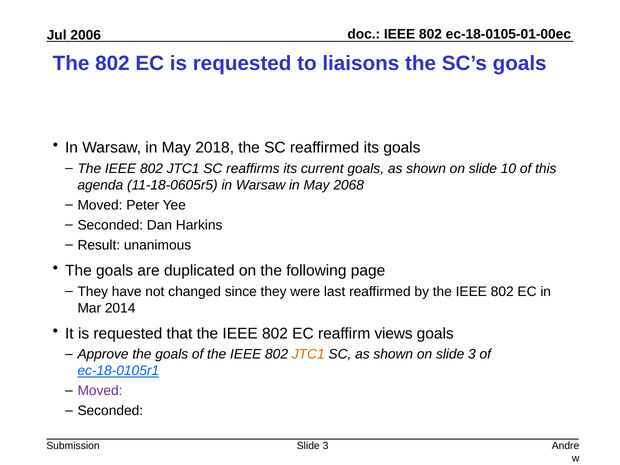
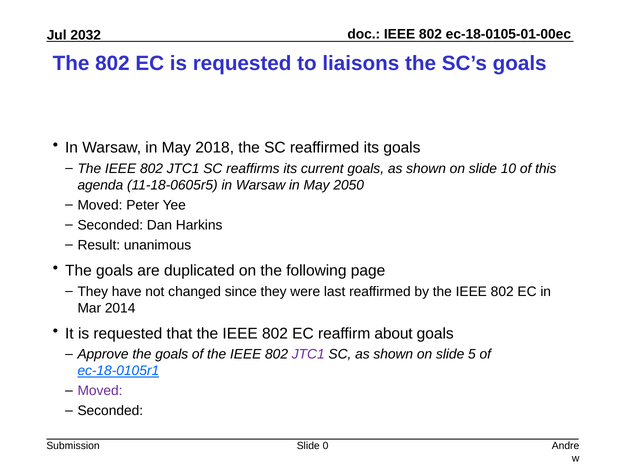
2006: 2006 -> 2032 (86, 35)
2068: 2068 -> 2050 (349, 185)
views: views -> about (394, 333)
JTC1 colour: orange -> purple (308, 354)
on slide 3: 3 -> 5 (472, 354)
3: 3 -> 0 (326, 446)
